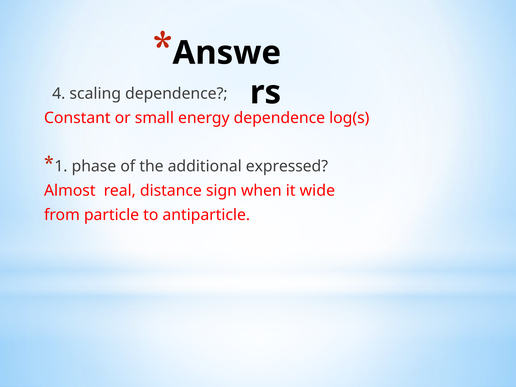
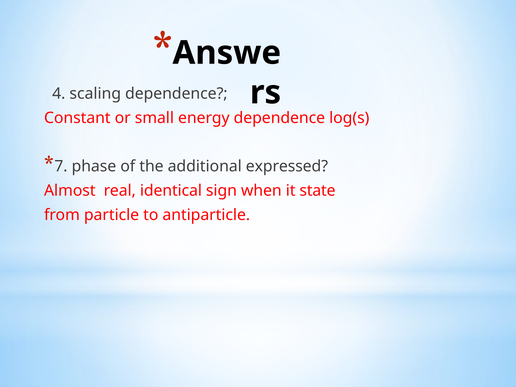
1: 1 -> 7 (61, 166)
distance: distance -> identical (171, 191)
wide: wide -> state (317, 191)
